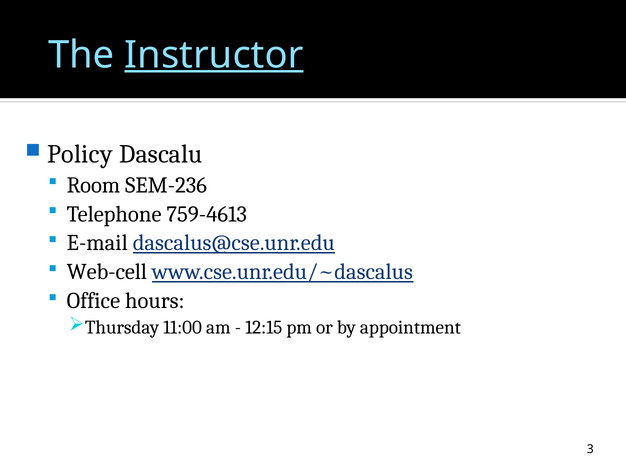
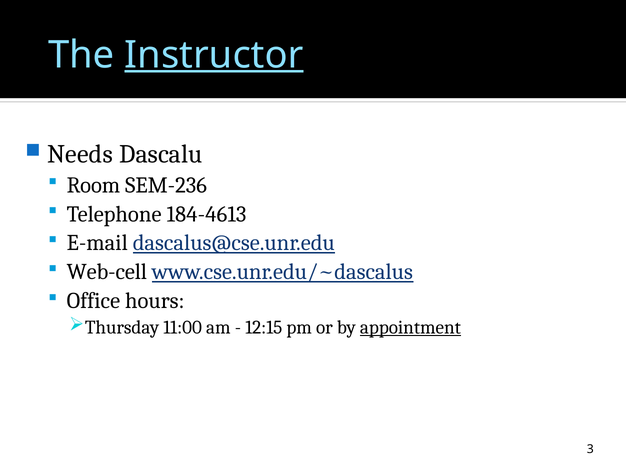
Policy: Policy -> Needs (80, 154)
759-4613: 759-4613 -> 184-4613 (207, 214)
appointment underline: none -> present (410, 327)
